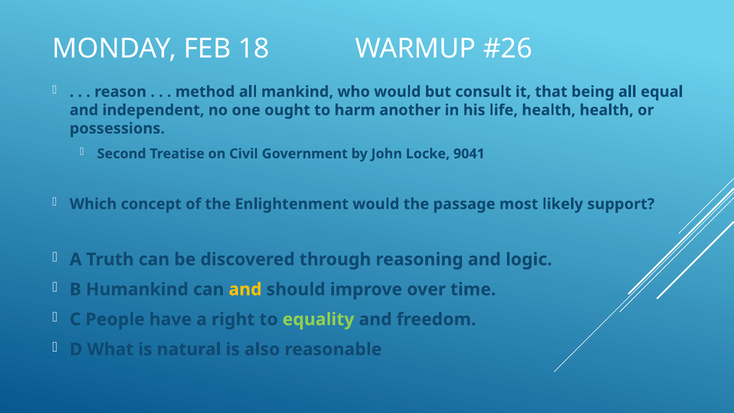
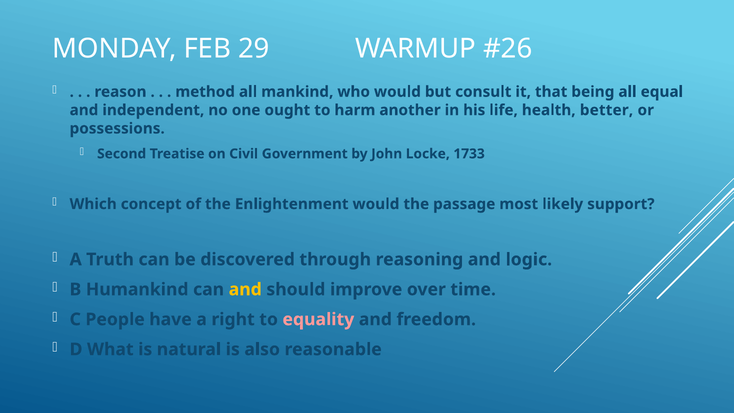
18: 18 -> 29 (254, 49)
health health: health -> better (606, 110)
9041: 9041 -> 1733 (469, 154)
equality colour: light green -> pink (318, 319)
